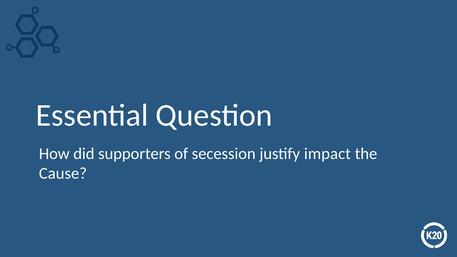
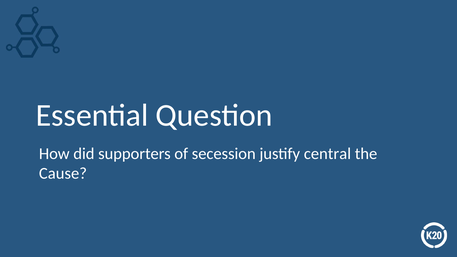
impact: impact -> central (327, 154)
